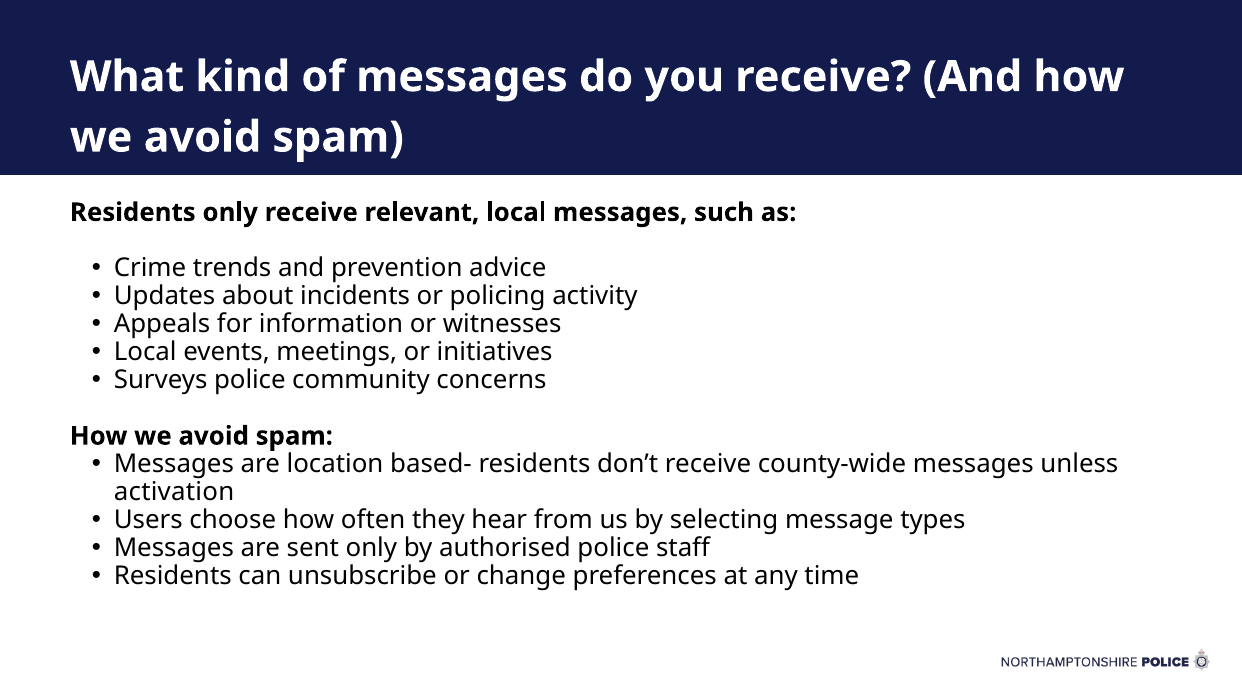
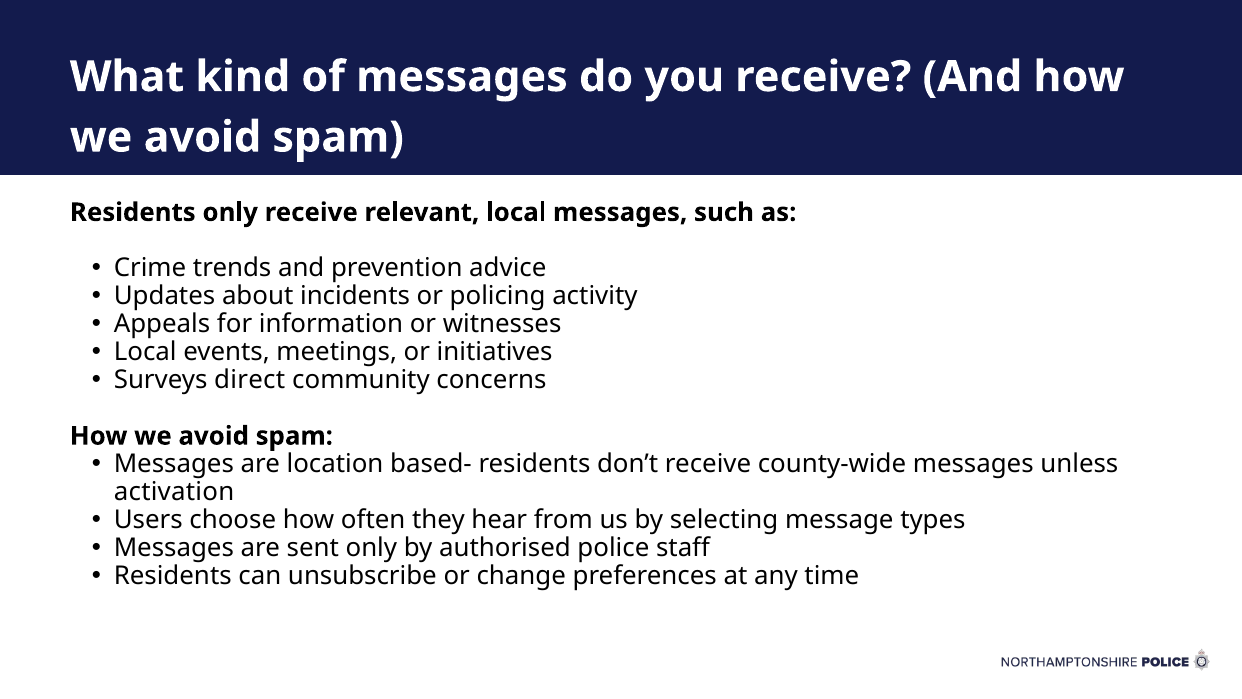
Surveys police: police -> direct (250, 380)
